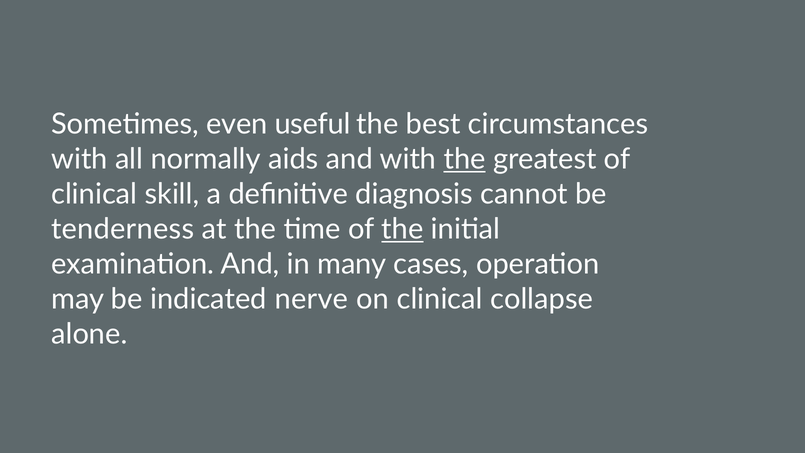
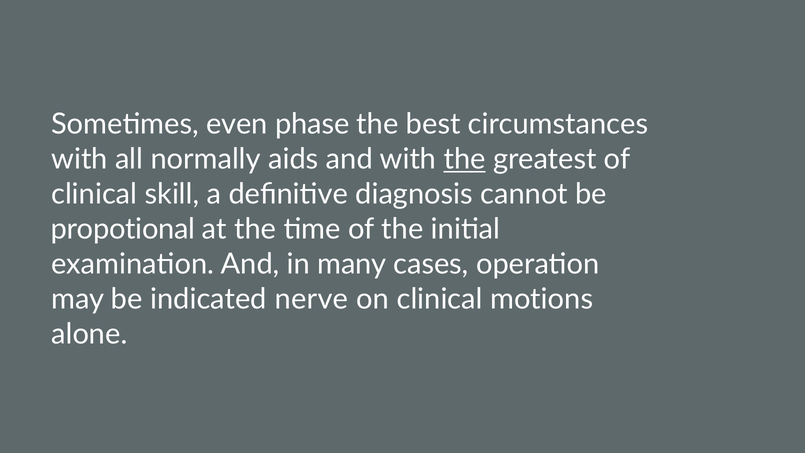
useful: useful -> phase (312, 124)
tenderness: tenderness -> propotional (123, 229)
the underline: present -> none (402, 229)
collapse: collapse -> motions (542, 299)
